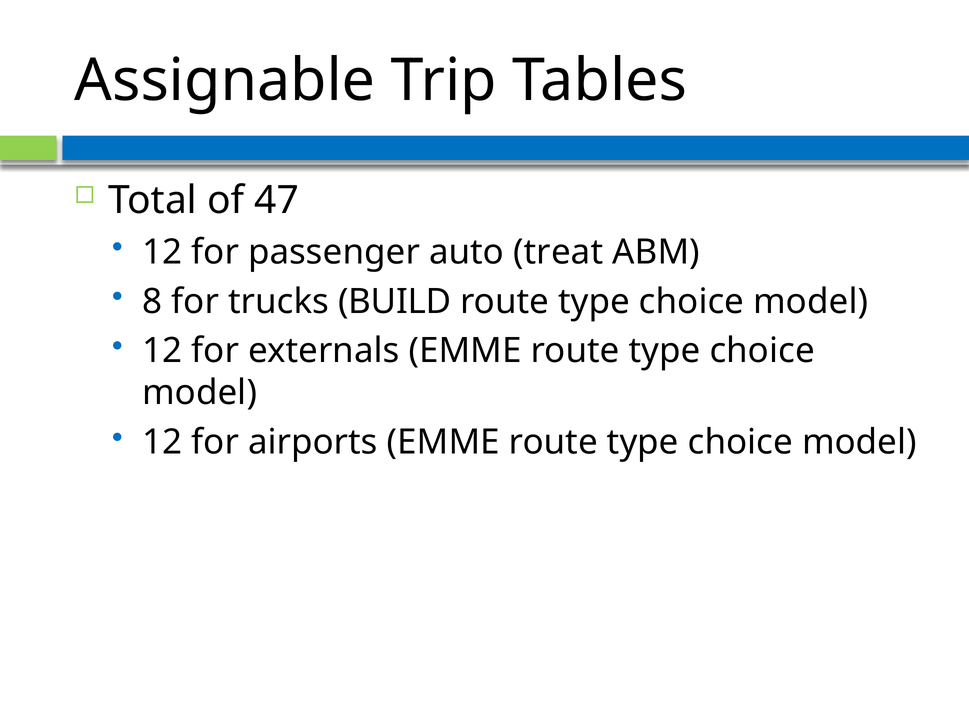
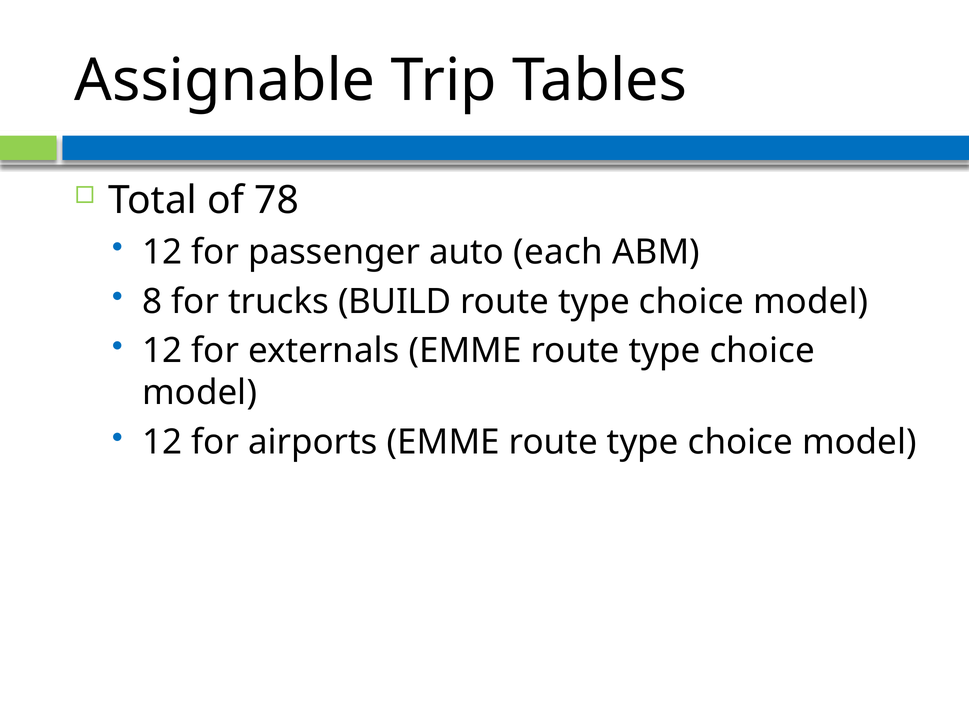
47: 47 -> 78 (277, 200)
treat: treat -> each (558, 252)
